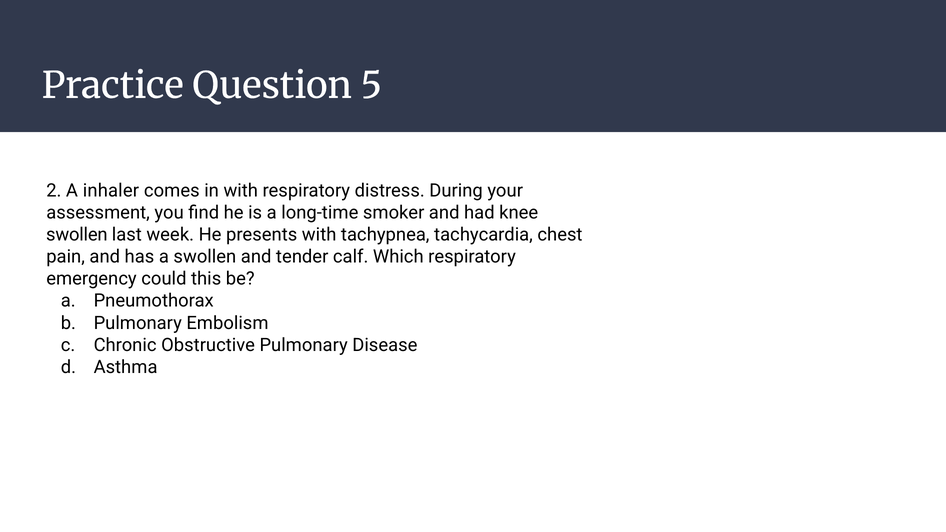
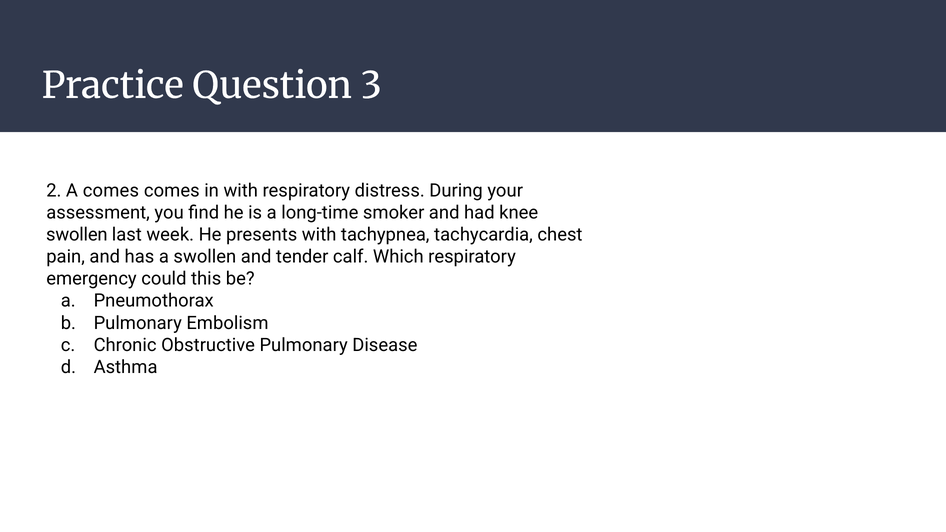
5: 5 -> 3 (371, 86)
A inhaler: inhaler -> comes (111, 191)
